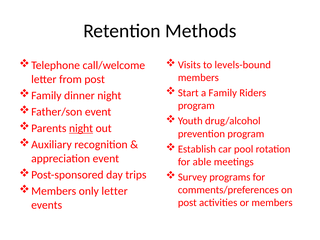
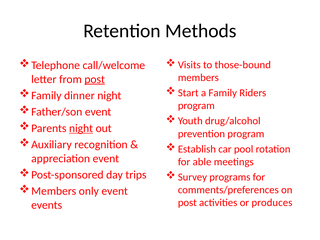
levels-bound: levels-bound -> those-bound (243, 65)
post underline: none -> present (95, 79)
only letter: letter -> event (115, 191)
or members: members -> produces (272, 203)
